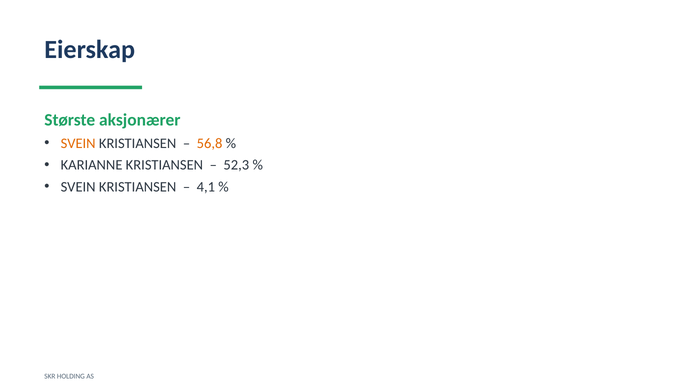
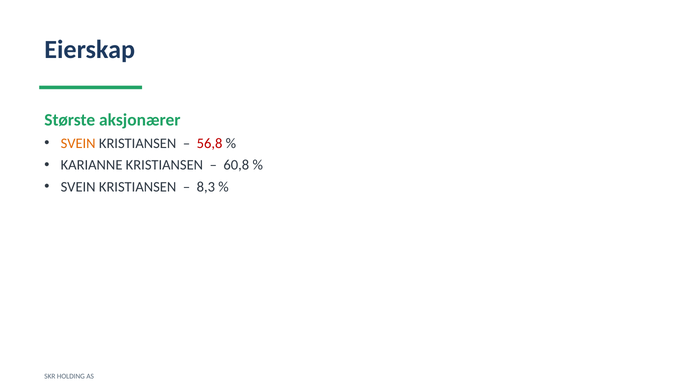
56,8 colour: orange -> red (210, 143)
52,3: 52,3 -> 60,8 (236, 165)
4,1: 4,1 -> 8,3 (206, 187)
